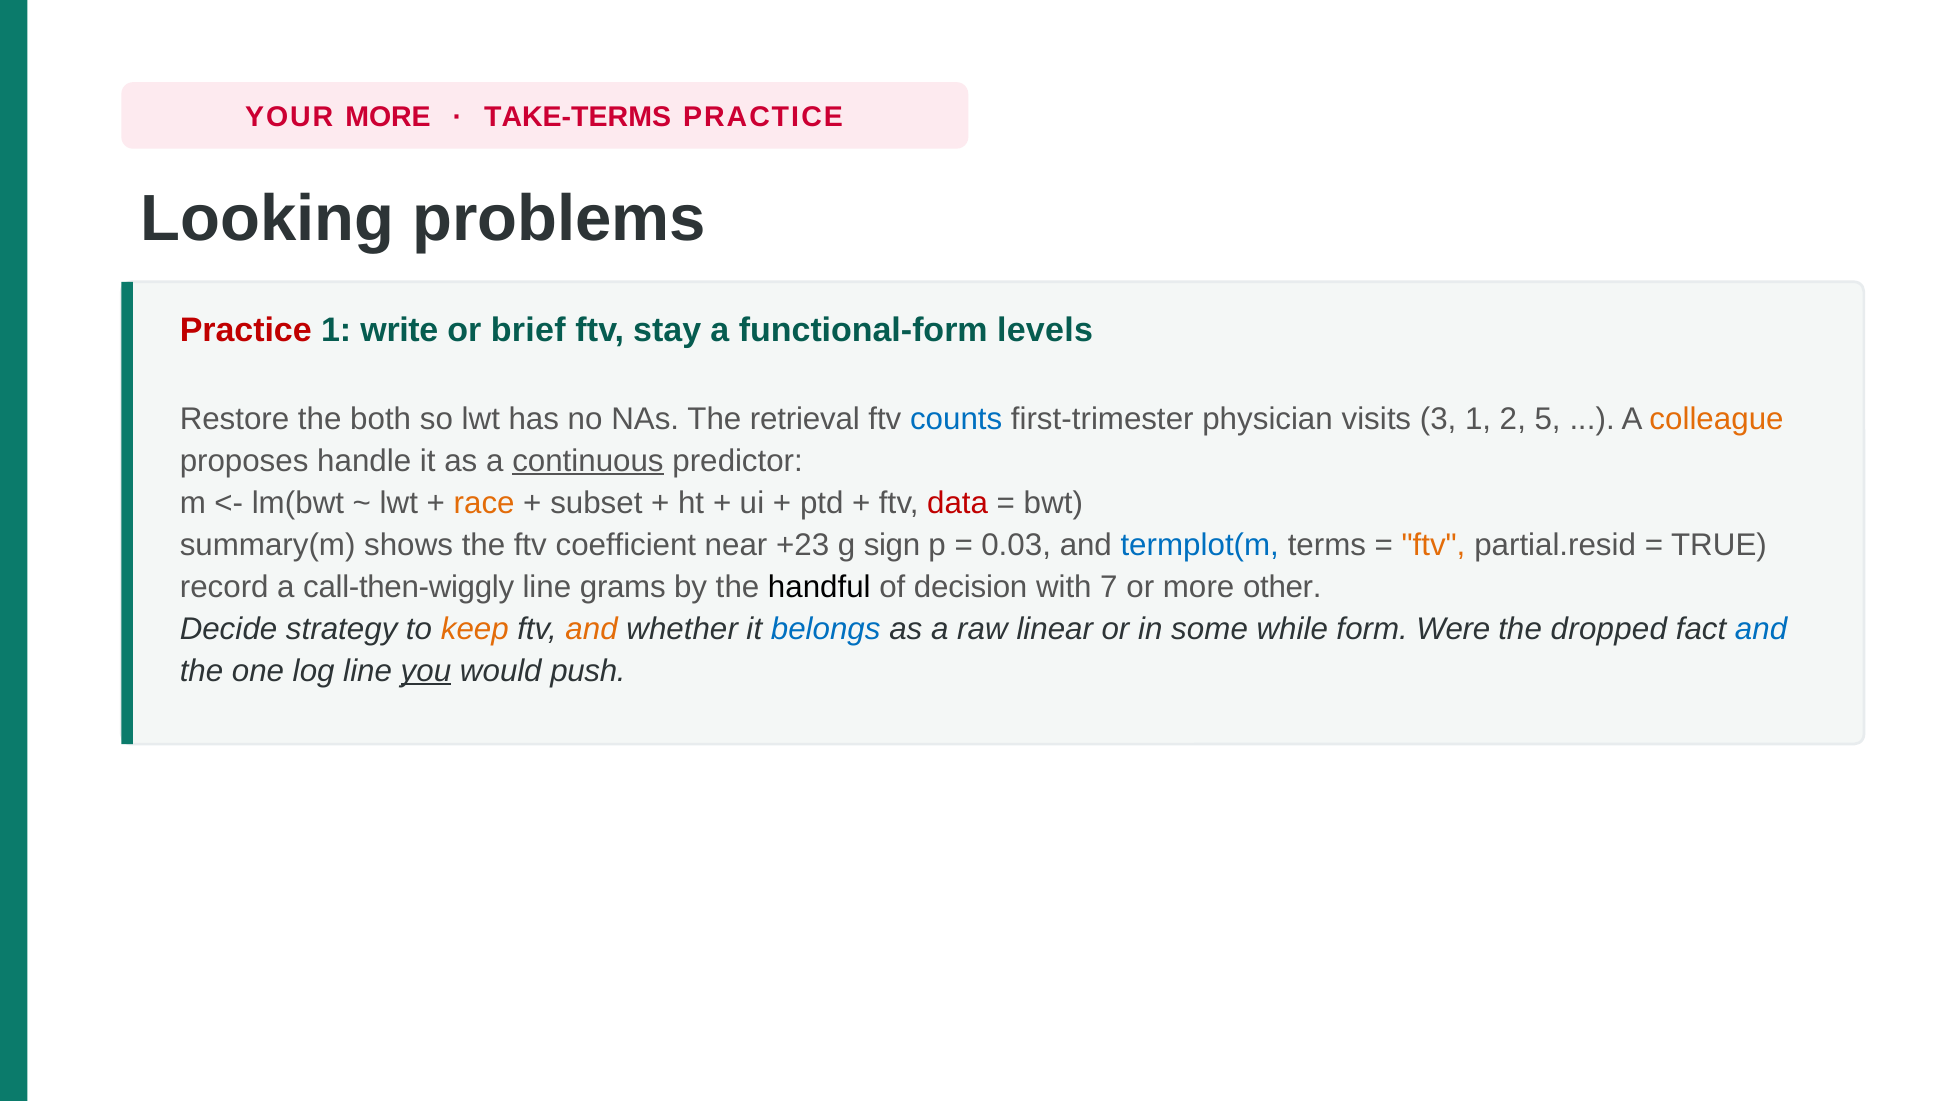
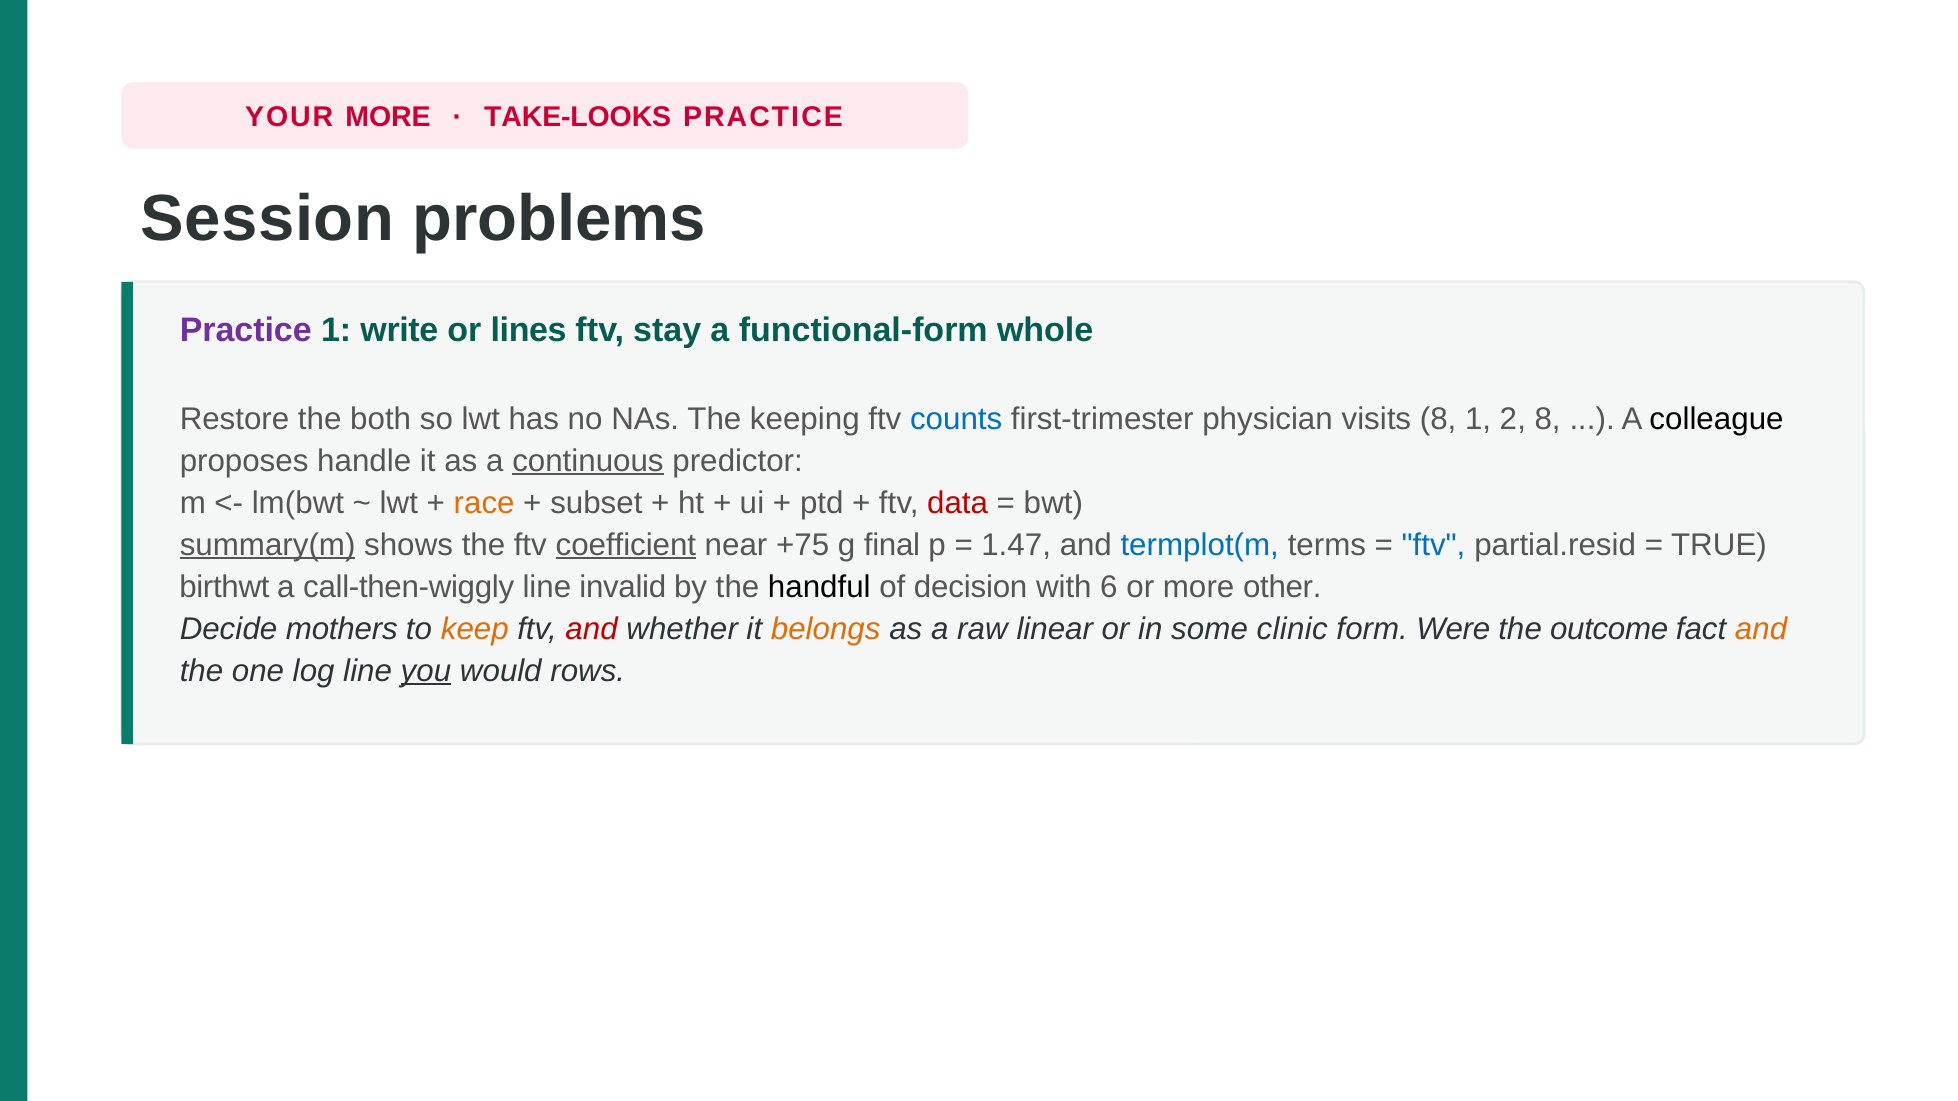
TAKE-TERMS: TAKE-TERMS -> TAKE-LOOKS (578, 117)
Looking: Looking -> Session (267, 219)
Practice colour: red -> purple (246, 330)
brief: brief -> lines (529, 330)
levels: levels -> whole (1045, 330)
retrieval: retrieval -> keeping (805, 419)
visits 3: 3 -> 8 (1438, 419)
2 5: 5 -> 8 (1548, 419)
colleague colour: orange -> black (1717, 419)
summary(m underline: none -> present (268, 545)
coefficient underline: none -> present (626, 545)
+23: +23 -> +75 (803, 545)
sign: sign -> final (892, 545)
0.03: 0.03 -> 1.47 (1016, 545)
ftv colour: orange -> blue (1434, 545)
record: record -> birthwt (224, 587)
grams: grams -> invalid (623, 587)
7: 7 -> 6 (1109, 587)
strategy: strategy -> mothers (342, 629)
and colour: orange -> red (592, 629)
belongs colour: blue -> orange (826, 629)
while: while -> clinic (1292, 629)
dropped: dropped -> outcome (1609, 629)
and colour: blue -> orange (1761, 629)
push: push -> rows (588, 671)
